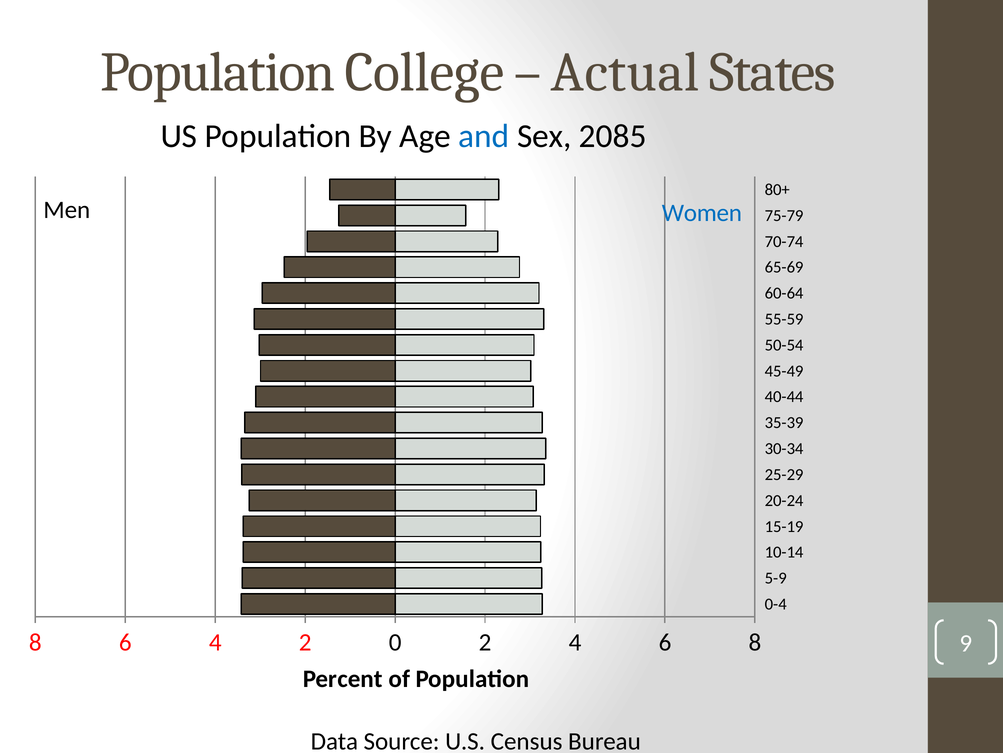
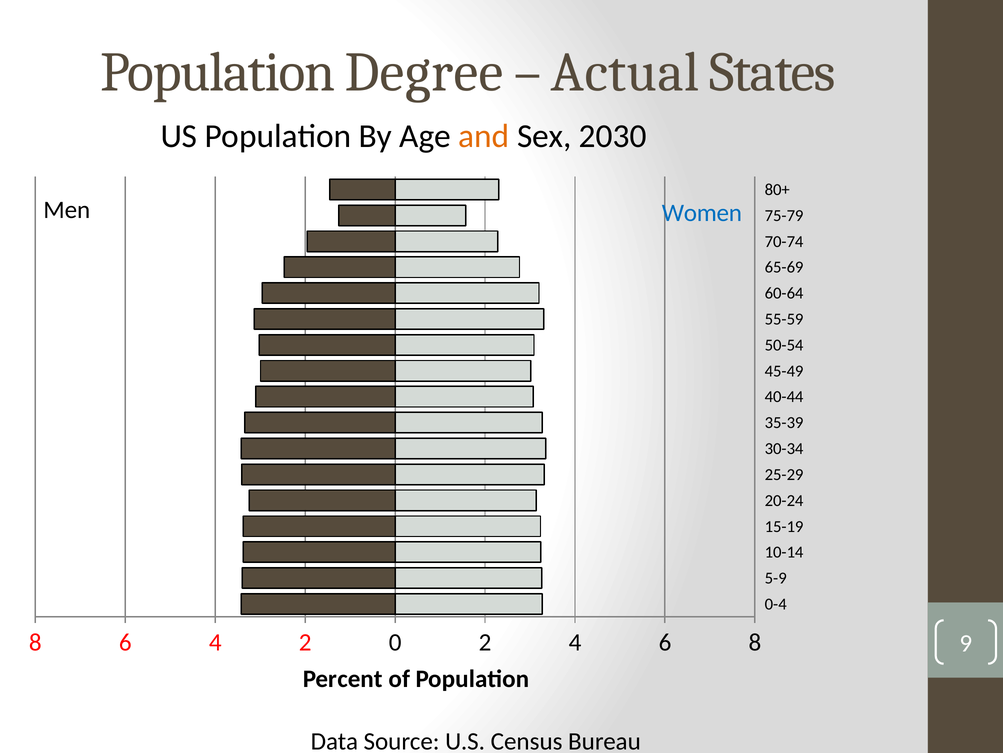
College: College -> Degree (424, 72)
and colour: blue -> orange (484, 136)
2085: 2085 -> 2030 (613, 136)
